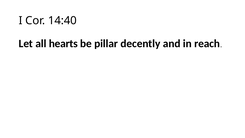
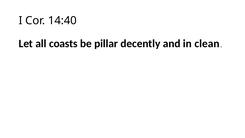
hearts: hearts -> coasts (63, 44)
reach: reach -> clean (207, 44)
